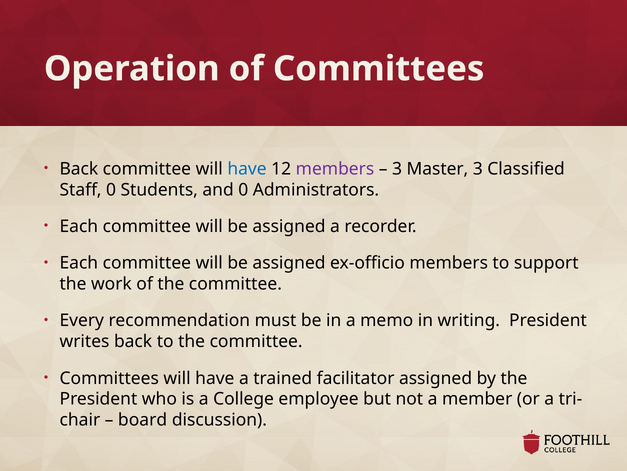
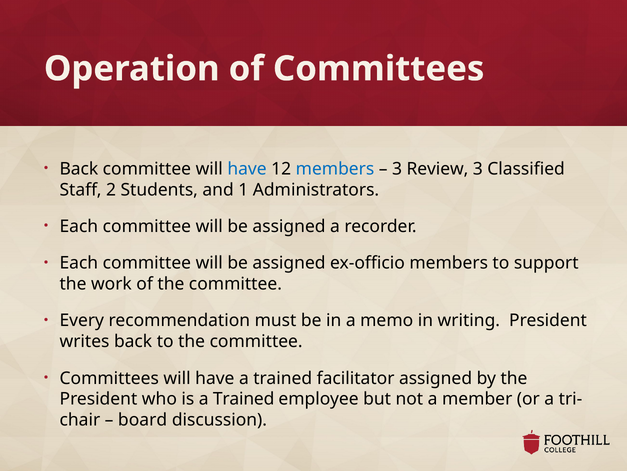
members colour: purple -> blue (335, 169)
Master: Master -> Review (437, 169)
Staff 0: 0 -> 2 (111, 190)
and 0: 0 -> 1 (243, 190)
is a College: College -> Trained (244, 399)
